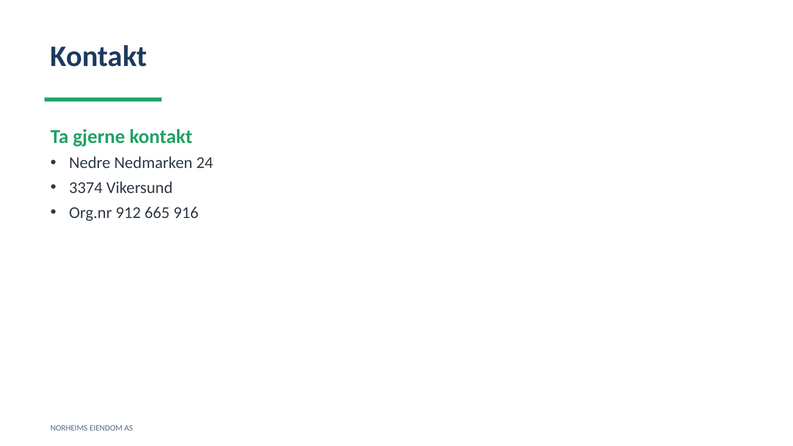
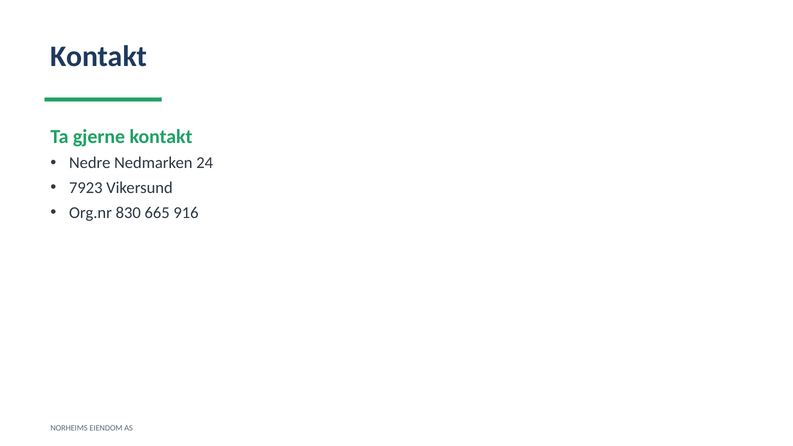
3374: 3374 -> 7923 (86, 188)
912: 912 -> 830 (128, 213)
